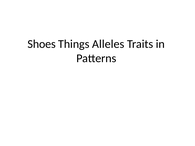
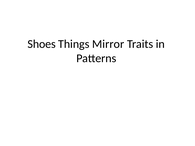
Alleles: Alleles -> Mirror (108, 44)
